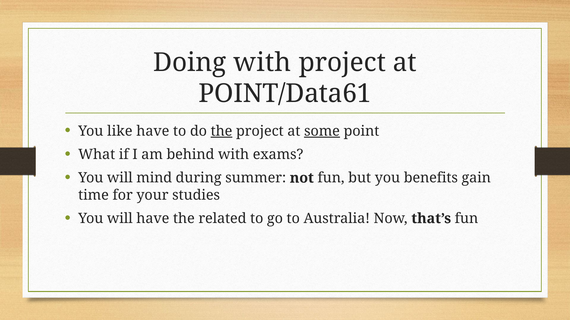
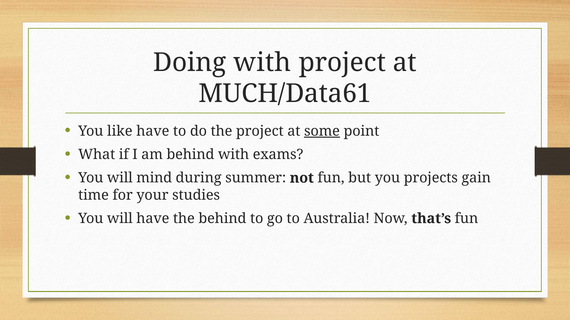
POINT/Data61: POINT/Data61 -> MUCH/Data61 (285, 94)
the underline: present -> none (222, 131)
benefits: benefits -> projects (431, 178)
the related: related -> behind (222, 219)
